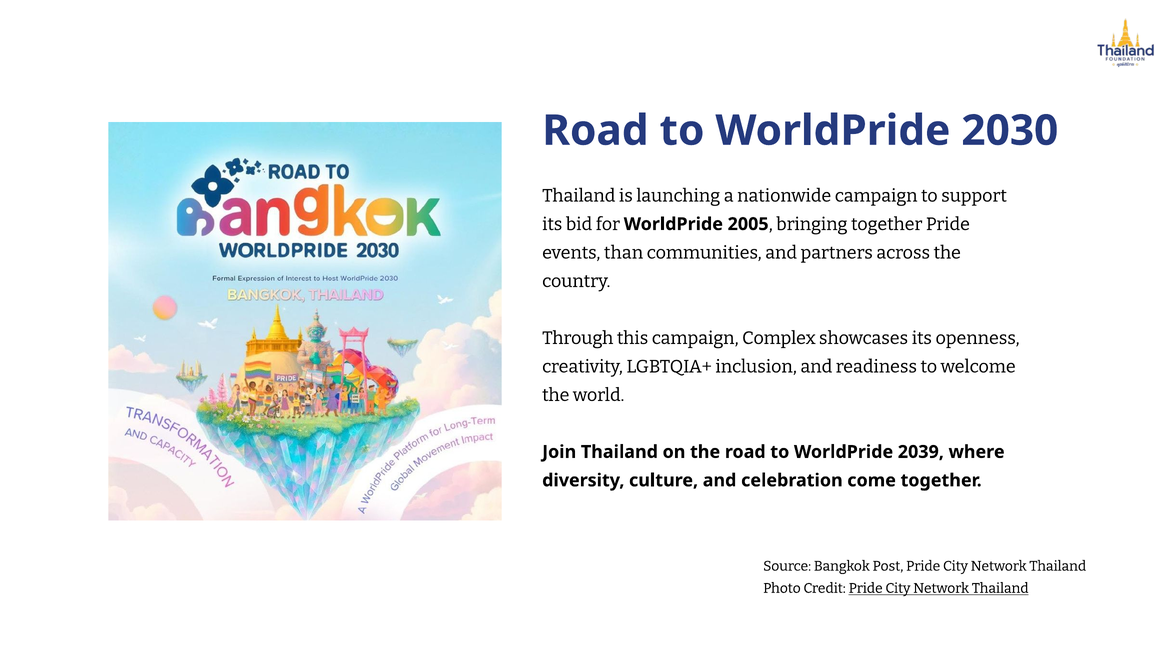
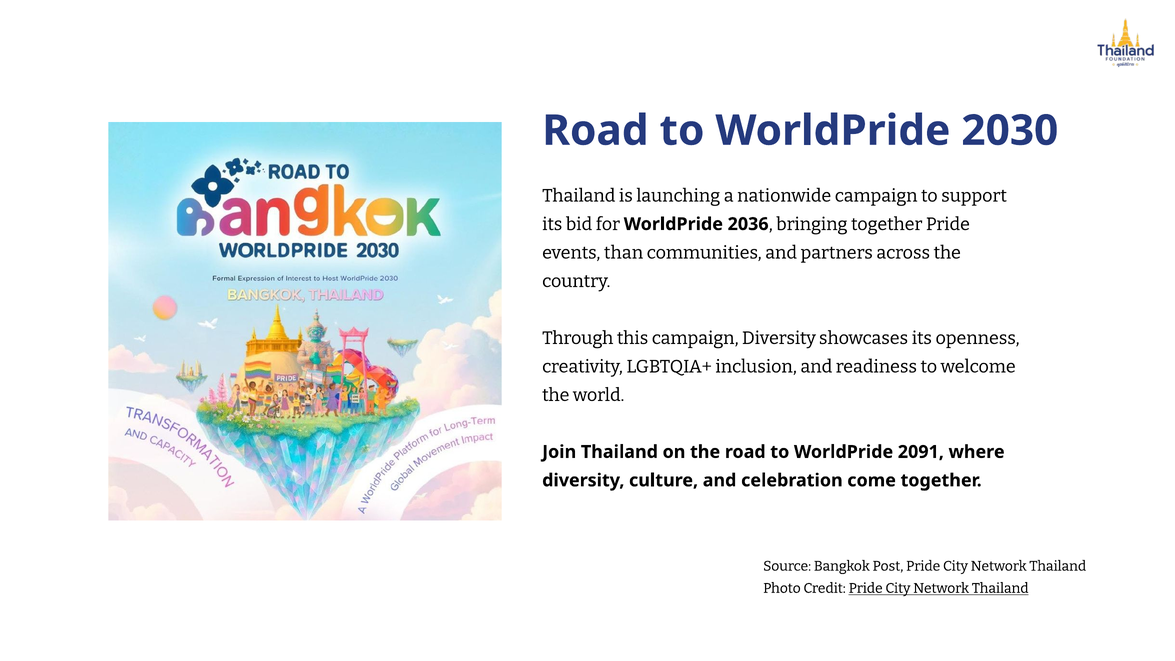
2005: 2005 -> 2036 (748, 224)
campaign Complex: Complex -> Diversity (779, 338)
2039: 2039 -> 2091 (921, 452)
